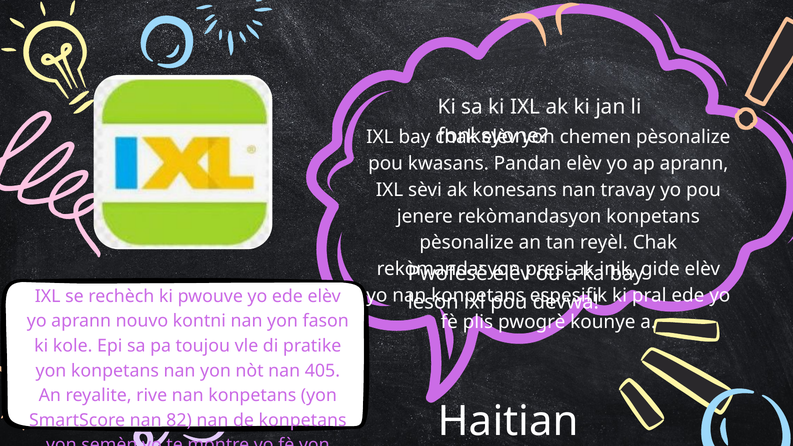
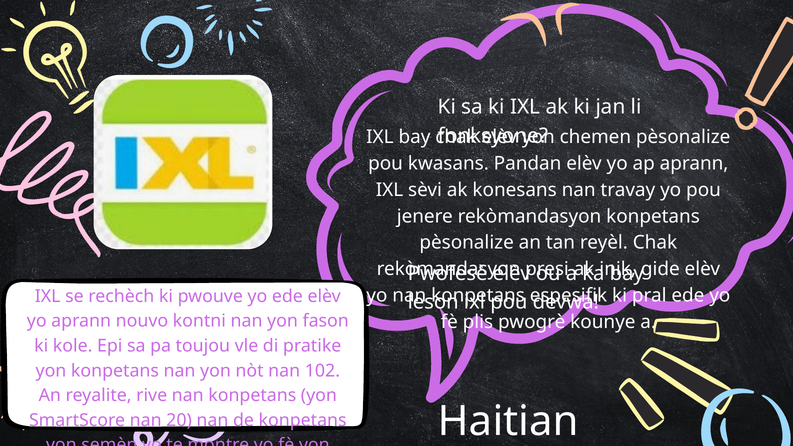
405: 405 -> 102 (322, 371)
82: 82 -> 20 (179, 420)
